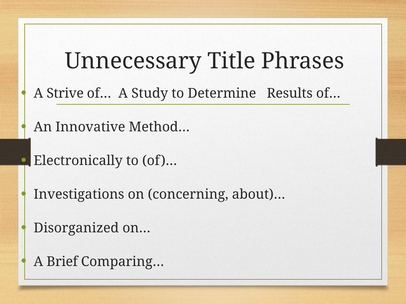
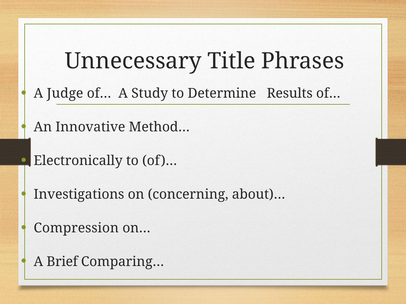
Strive: Strive -> Judge (65, 94)
Disorganized: Disorganized -> Compression (76, 228)
